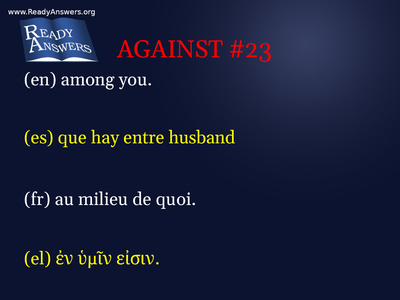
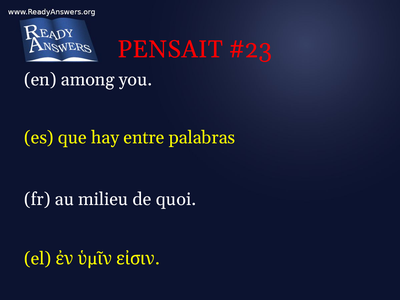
AGAINST: AGAINST -> PENSAIT (170, 49)
husband: husband -> palabras (202, 138)
